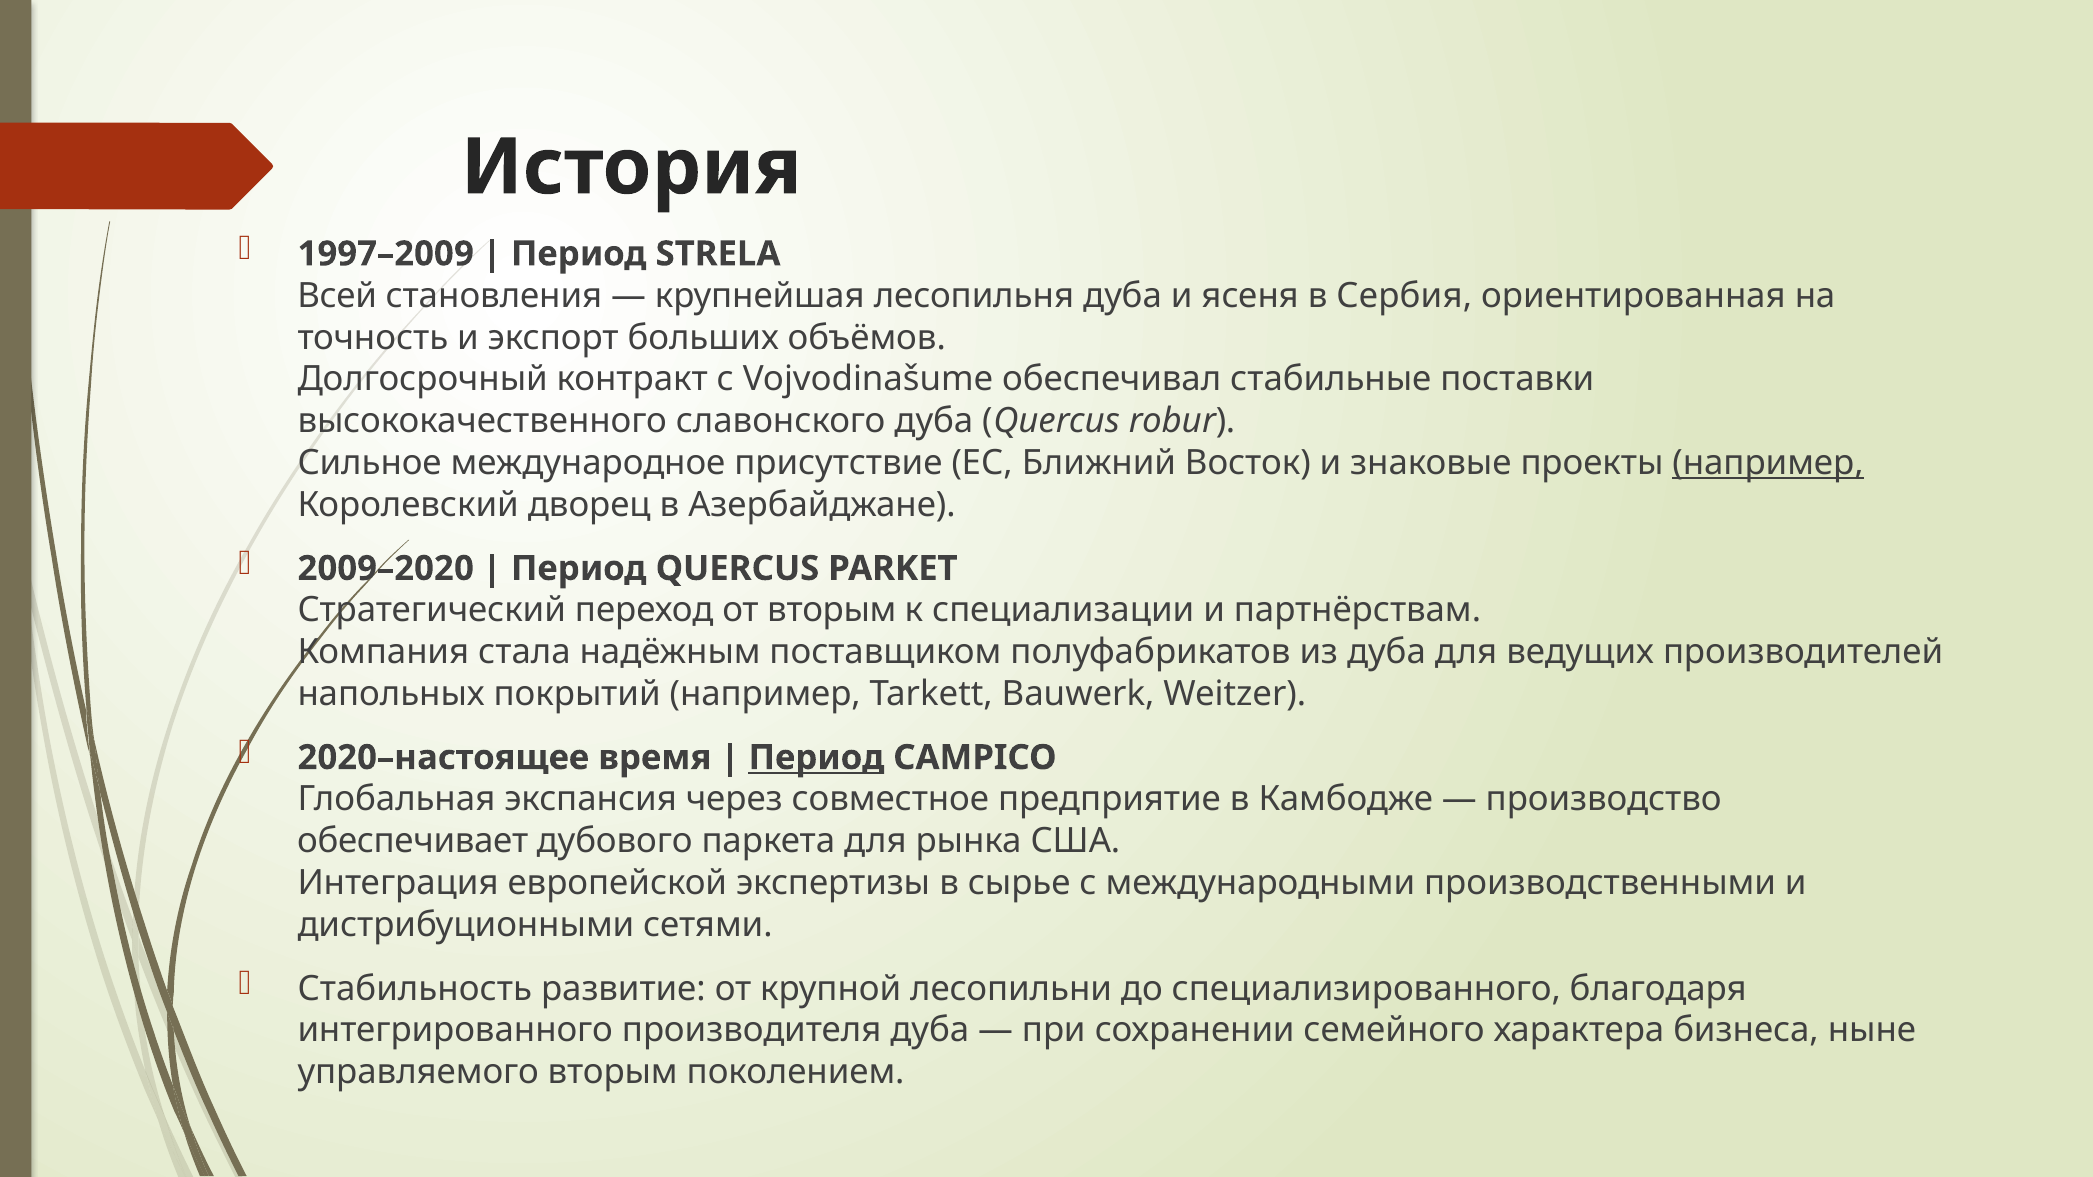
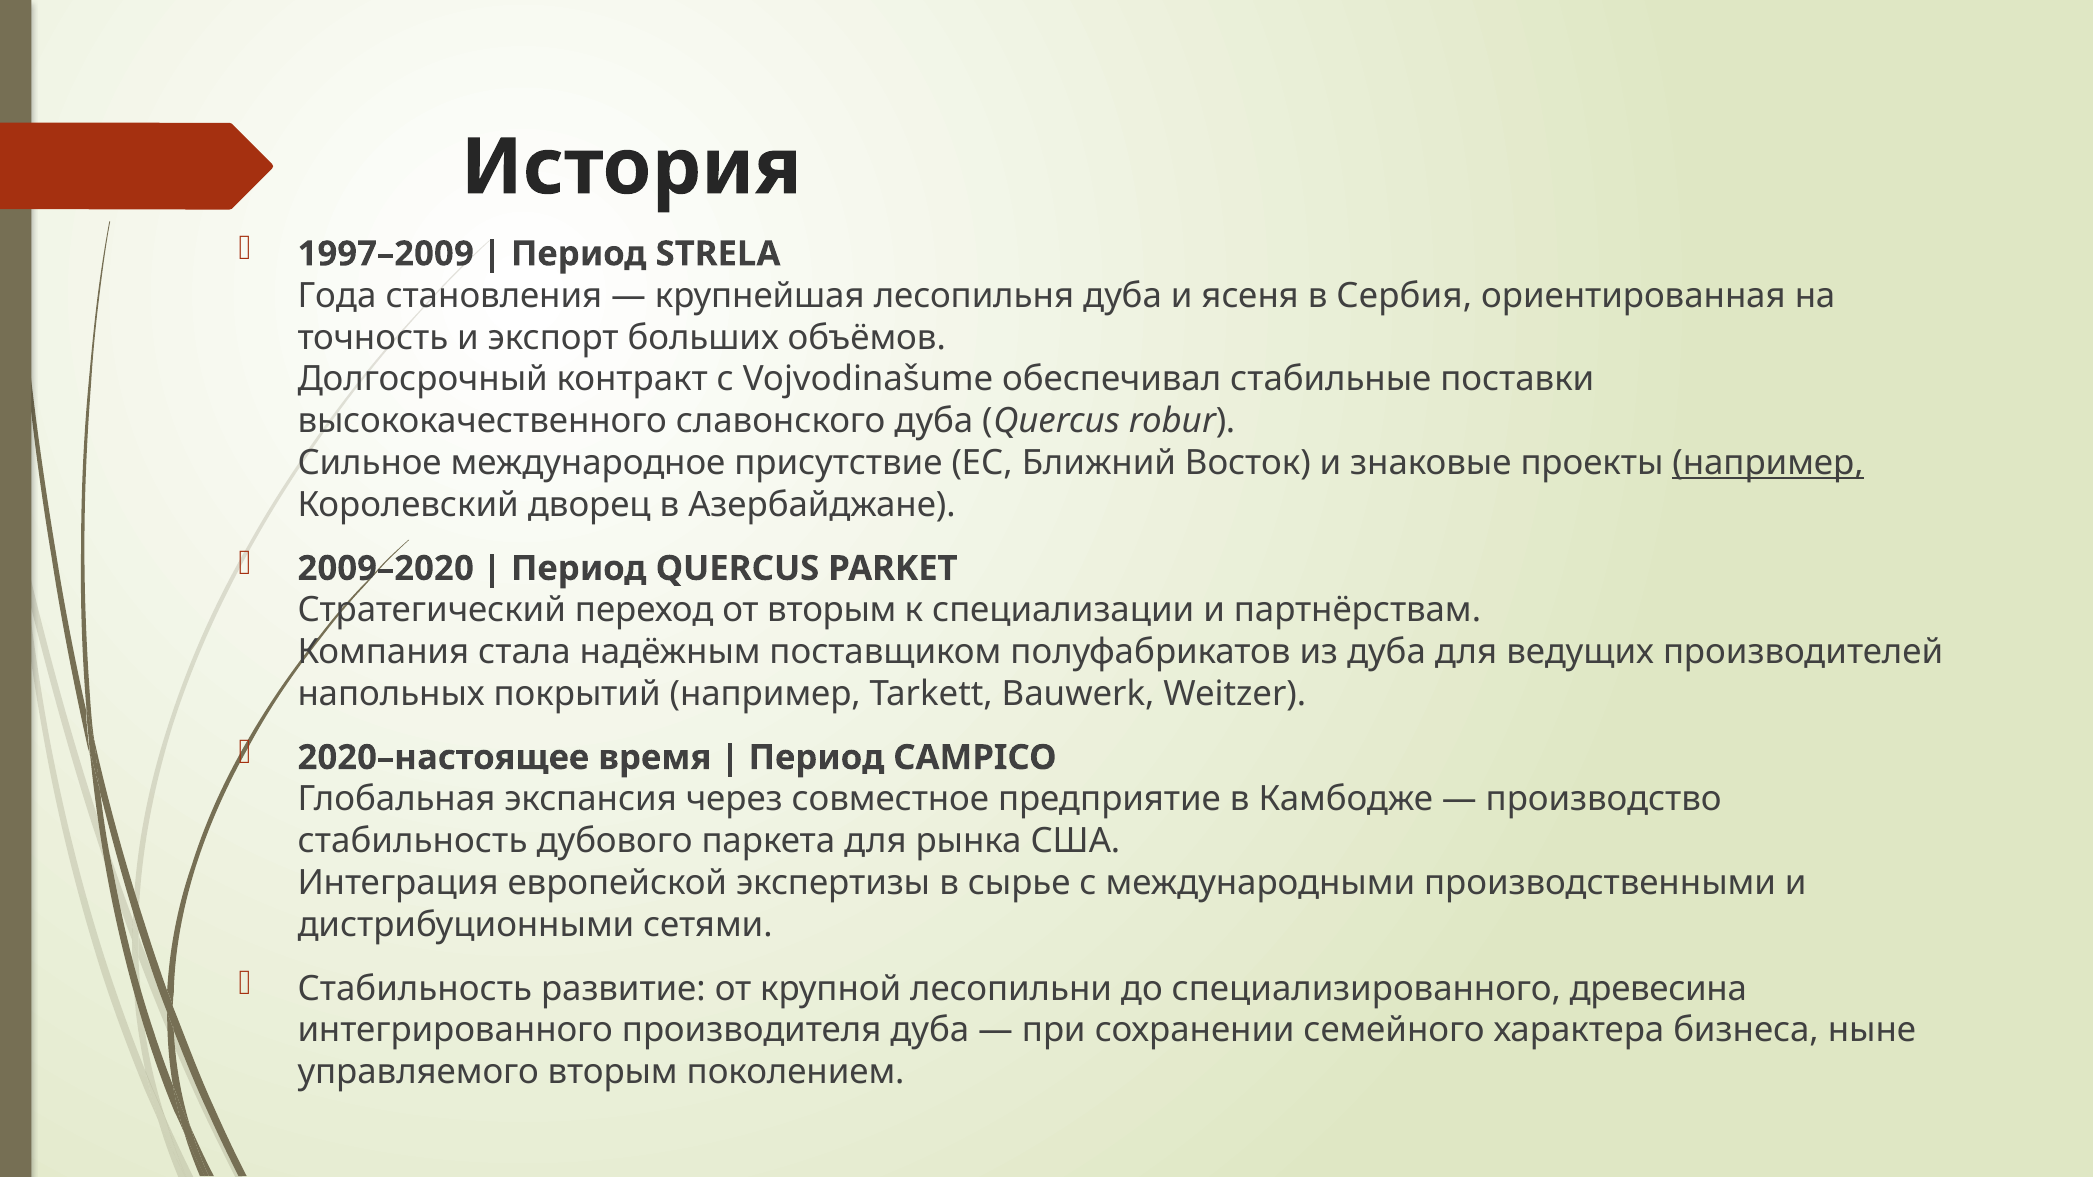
Всей: Всей -> Года (337, 296)
Период underline: present -> none (816, 758)
обеспечивает: обеспечивает -> стабильность (413, 841)
благодаря: благодаря -> древесина (1658, 989)
